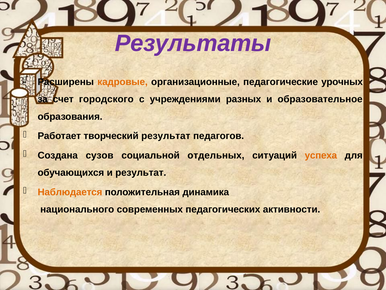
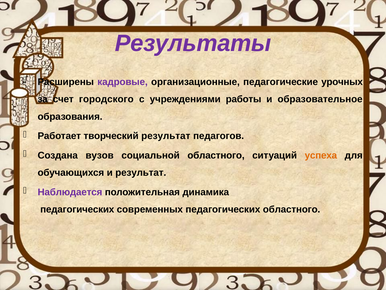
кадровые colour: orange -> purple (123, 82)
разных: разных -> работы (244, 99)
сузов: сузов -> вузов (100, 155)
социальной отдельных: отдельных -> областного (216, 155)
Наблюдается colour: orange -> purple (70, 192)
национального: национального -> педагогических (77, 209)
педагогических активности: активности -> областного (292, 209)
